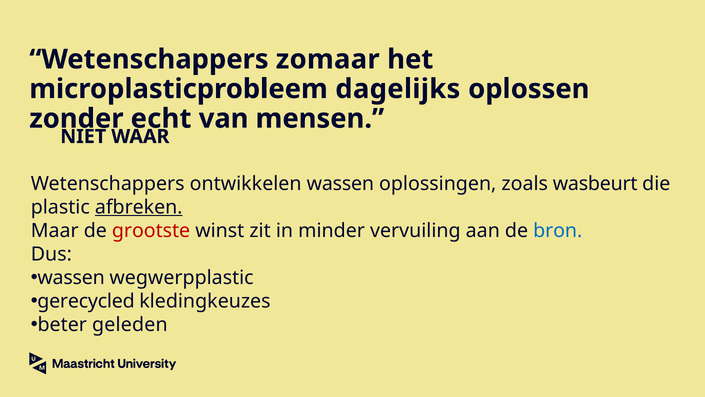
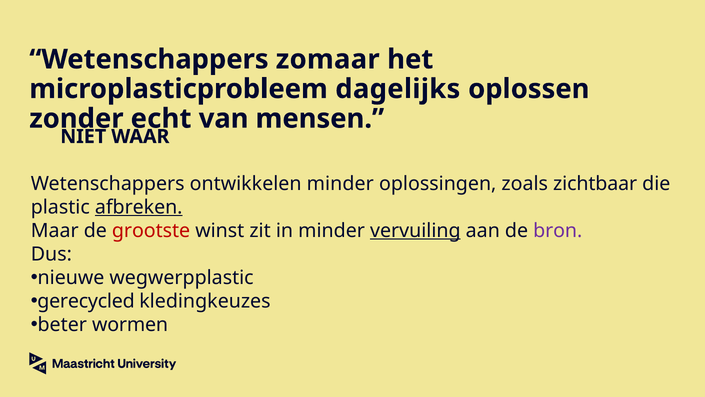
ontwikkelen wassen: wassen -> minder (340, 183)
wasbeurt: wasbeurt -> zichtbaar (595, 183)
vervuiling underline: none -> present (415, 230)
bron colour: blue -> purple (558, 230)
wassen: wassen -> nieuwe (71, 277)
geleden: geleden -> wormen (130, 324)
